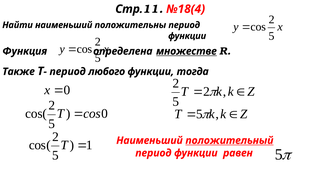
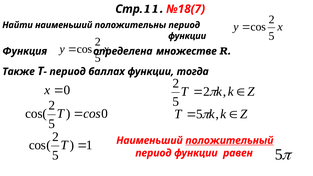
№18(4: №18(4 -> №18(7 (186, 9)
множестве underline: present -> none (186, 51)
любого: любого -> баллах (107, 72)
